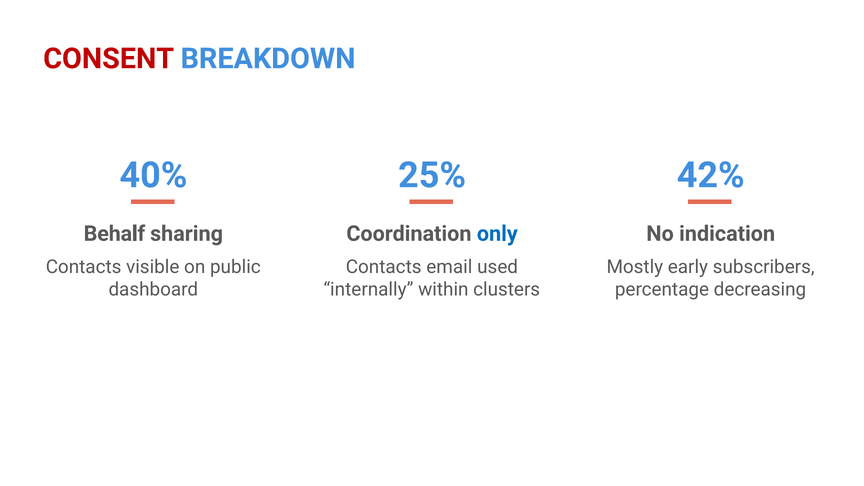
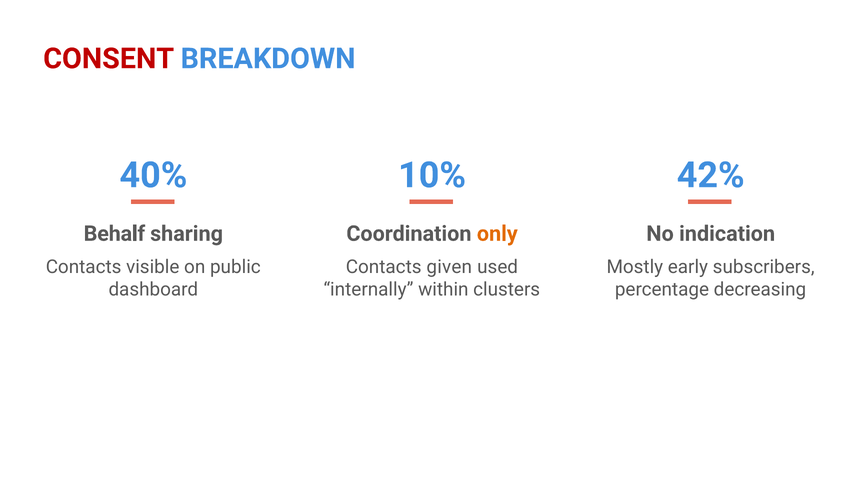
25%: 25% -> 10% (432, 175)
only colour: blue -> orange (497, 234)
email: email -> given (449, 267)
